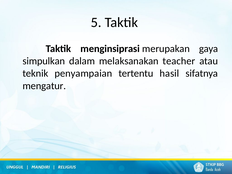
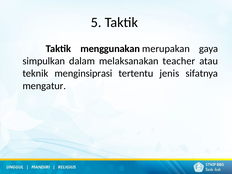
menginsiprasi: menginsiprasi -> menggunakan (110, 49)
penyampaian: penyampaian -> menginsiprasi (83, 73)
hasil: hasil -> jenis (169, 73)
